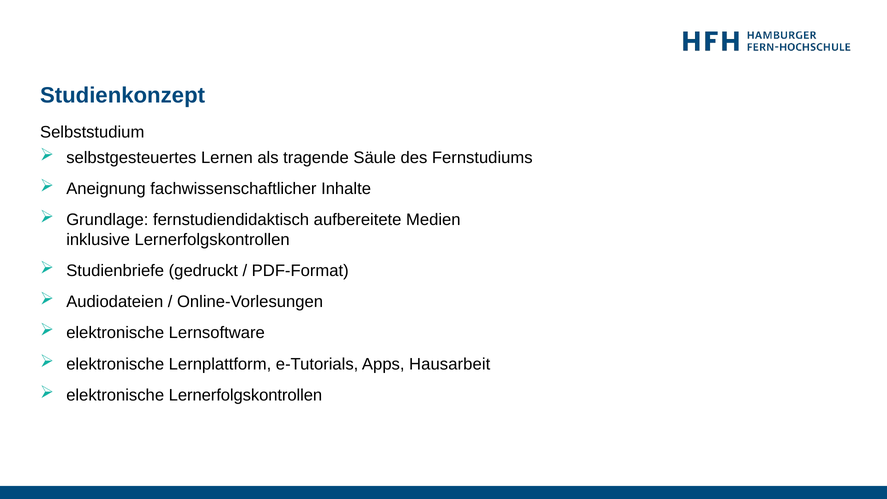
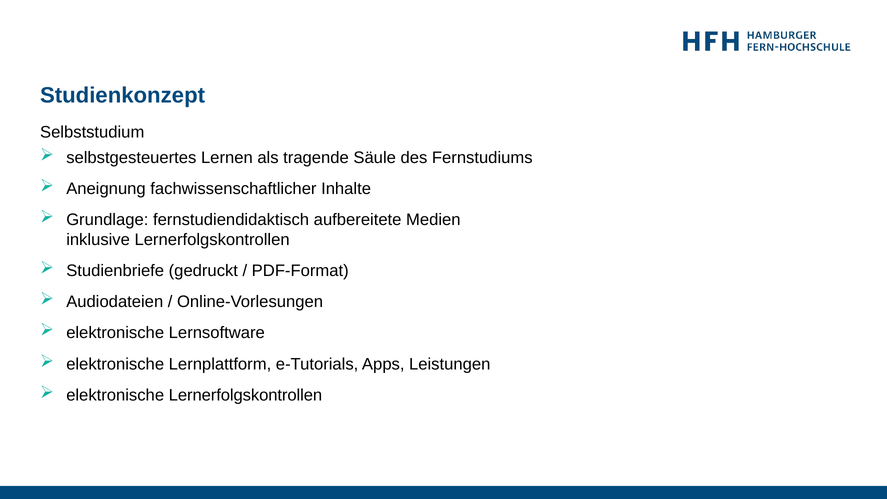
Hausarbeit: Hausarbeit -> Leistungen (450, 364)
